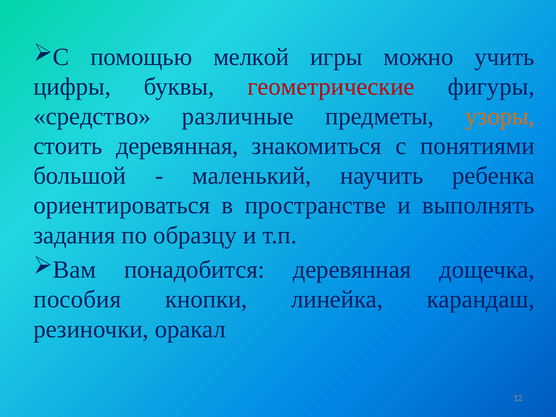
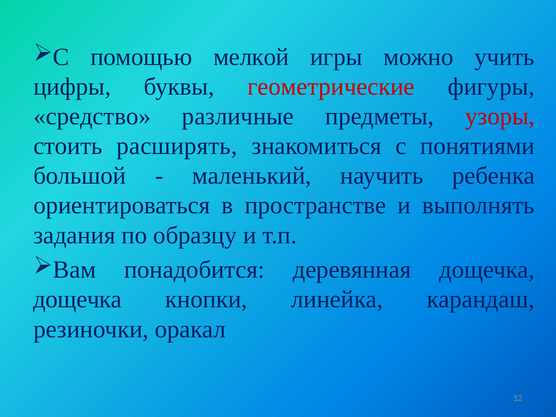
узоры colour: orange -> red (500, 116)
стоить деревянная: деревянная -> расширять (177, 146)
пособия: пособия -> дощечка (78, 300)
